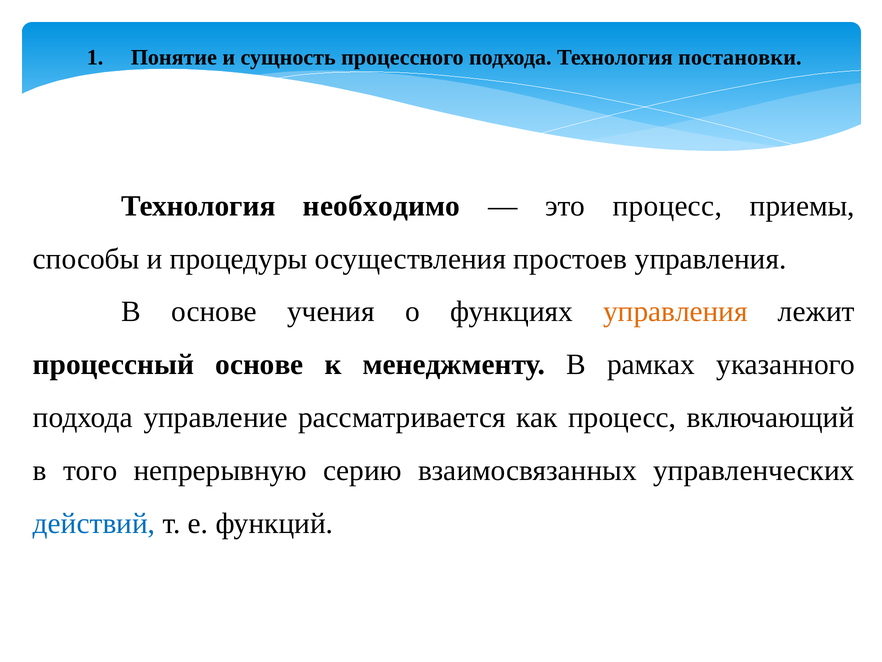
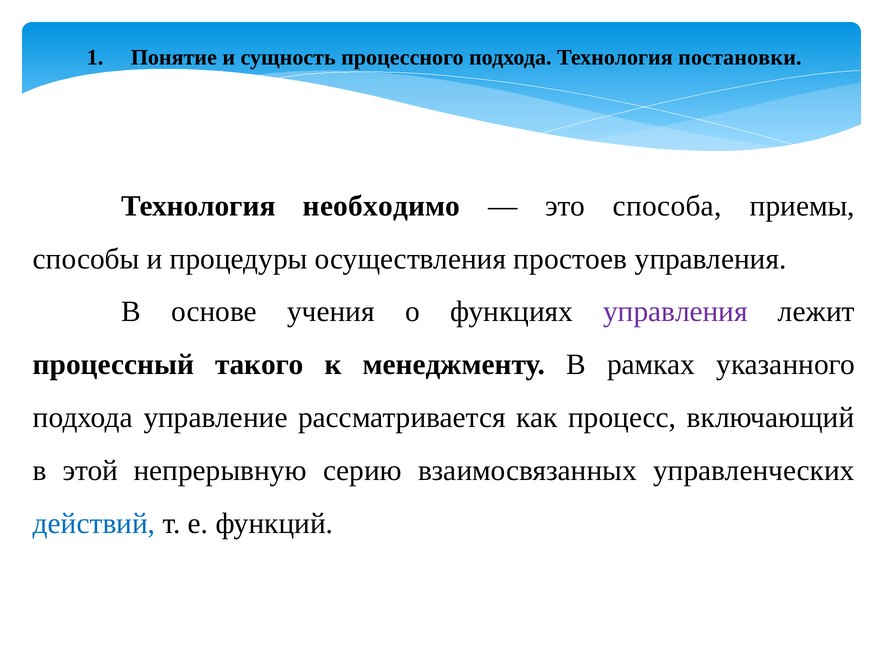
это процесс: процесс -> способа (667, 206)
управления colour: orange -> purple (675, 312)
процессный основе: основе -> такого (259, 364)
того: того -> этой (90, 470)
